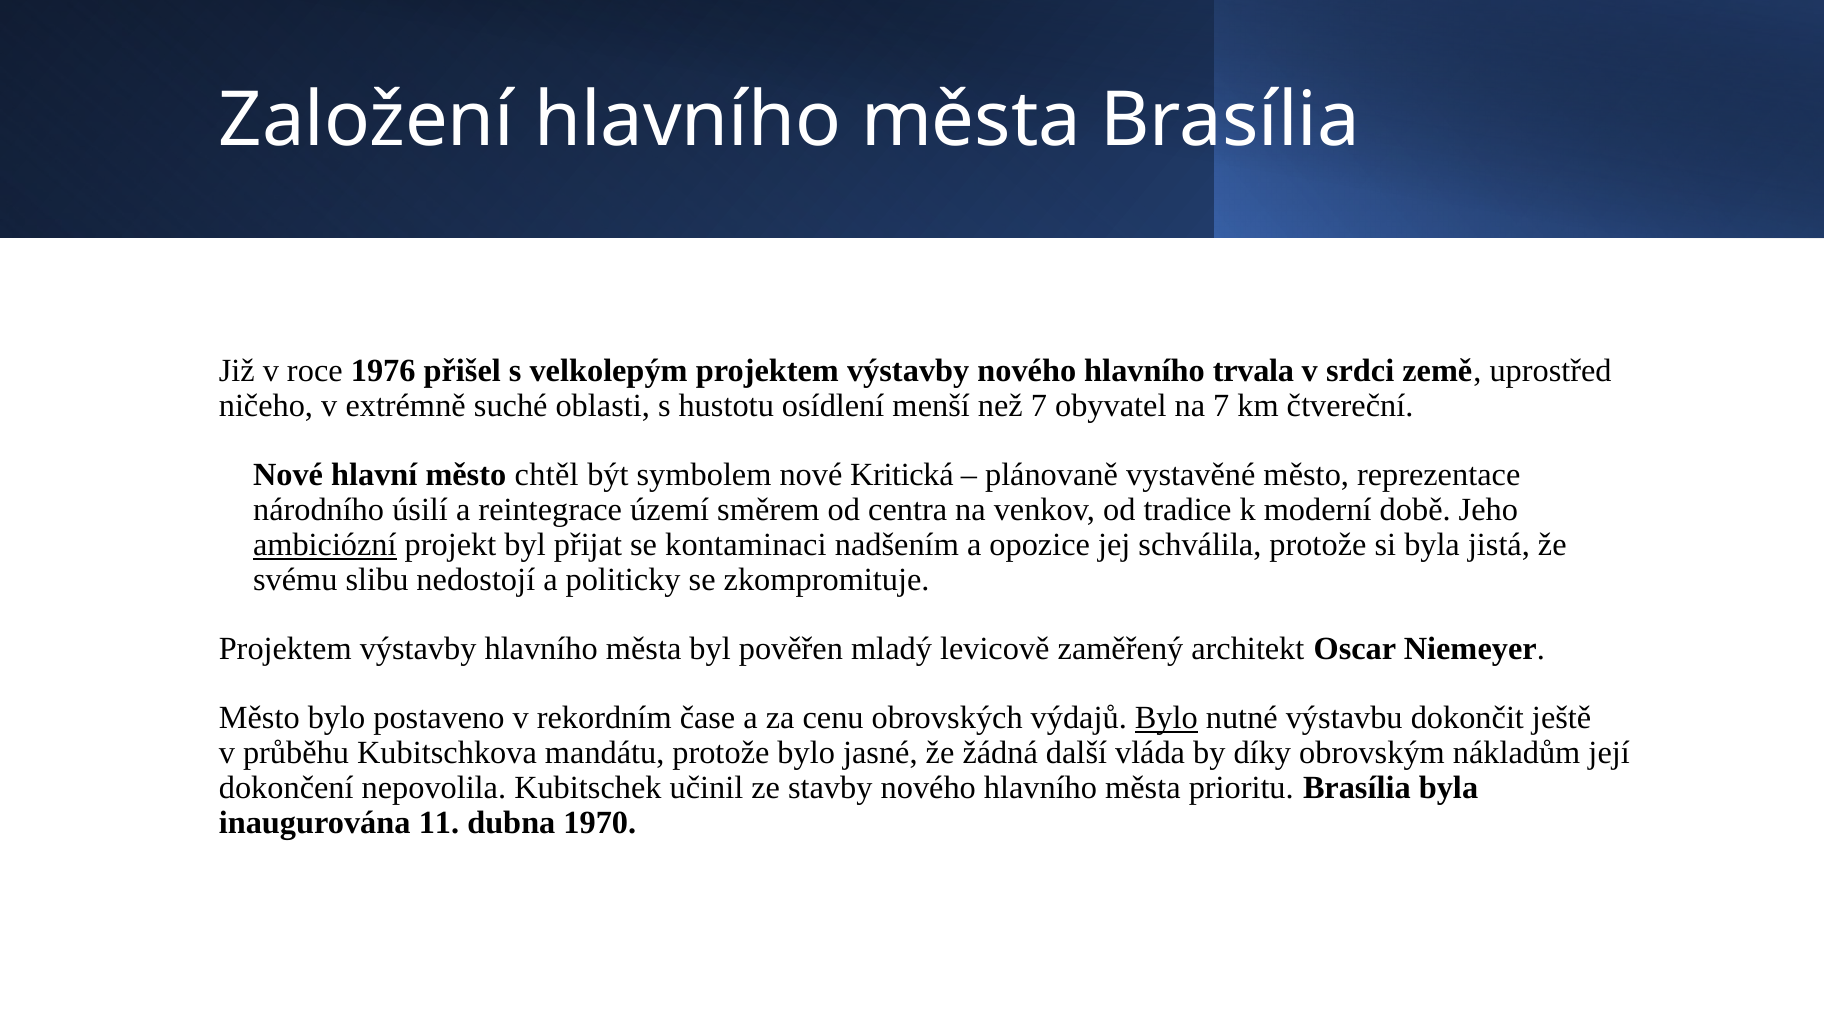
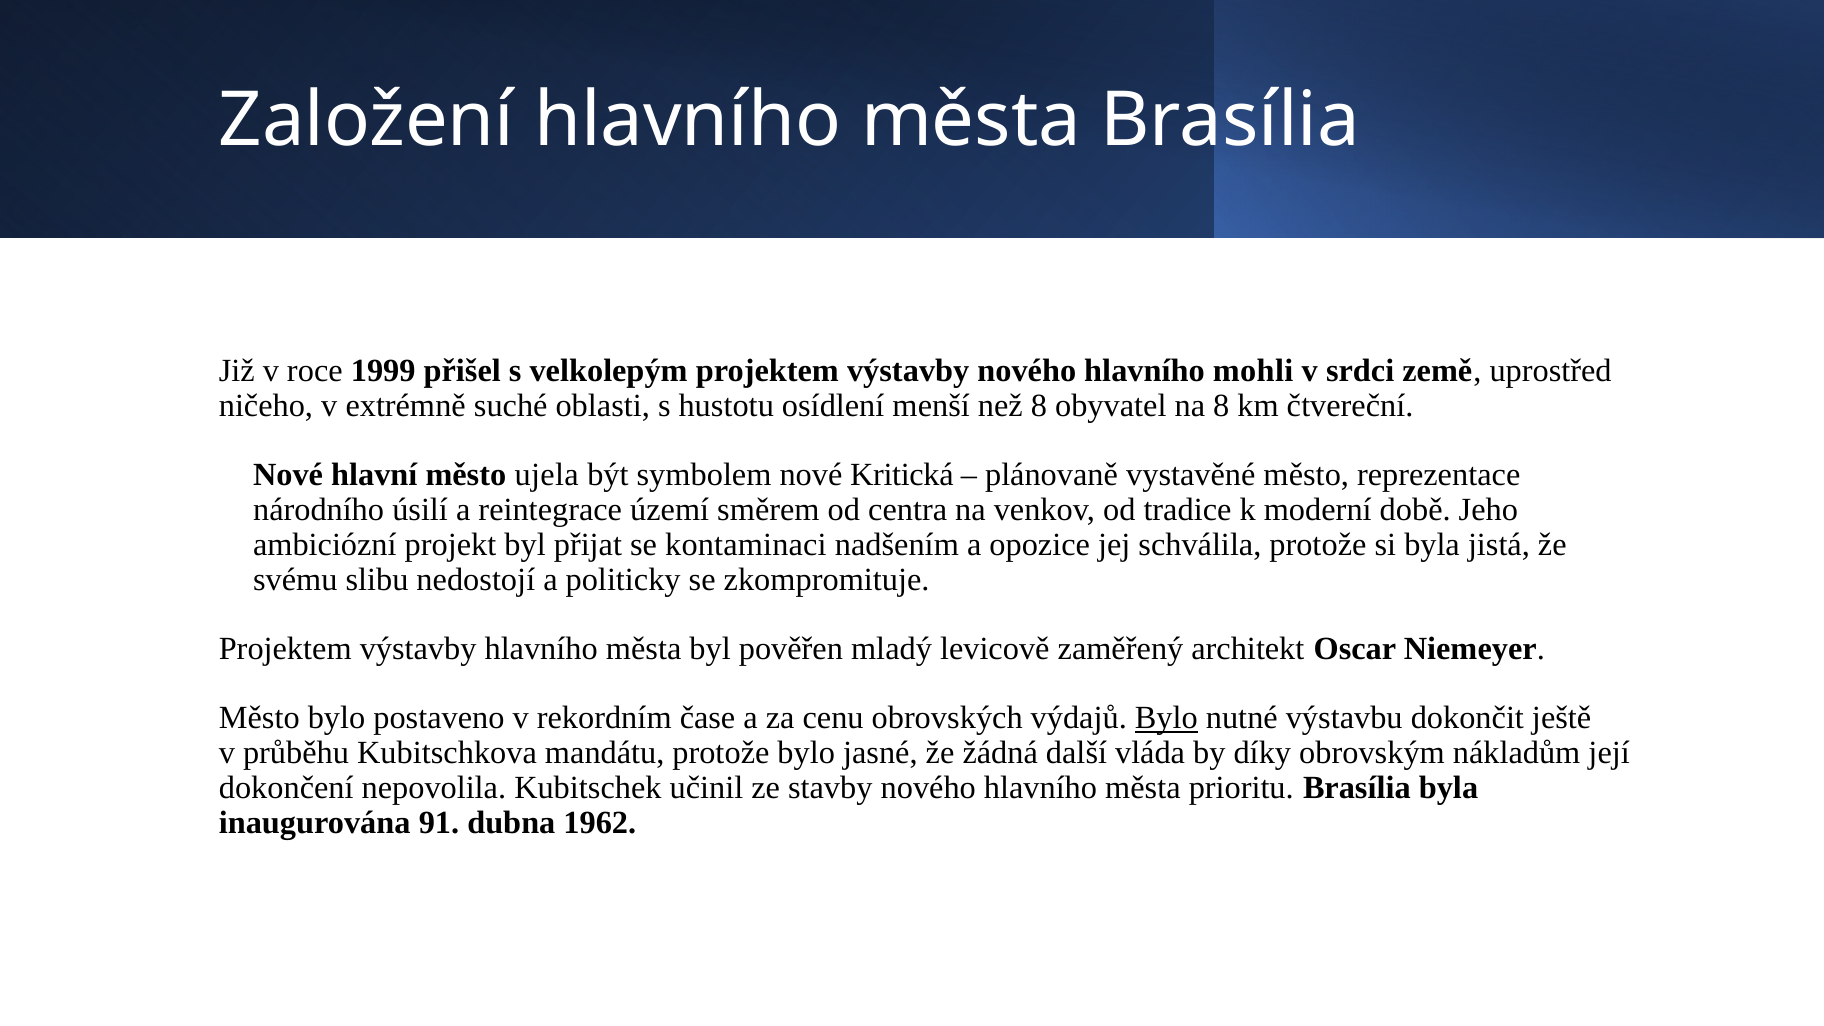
1976: 1976 -> 1999 (383, 371)
trvala: trvala -> mohli (1253, 371)
než 7: 7 -> 8 (1039, 406)
na 7: 7 -> 8 (1221, 406)
chtěl: chtěl -> ujela (547, 475)
ambiciózní underline: present -> none (325, 545)
11: 11 -> 91 (439, 823)
1970: 1970 -> 1962 (600, 823)
